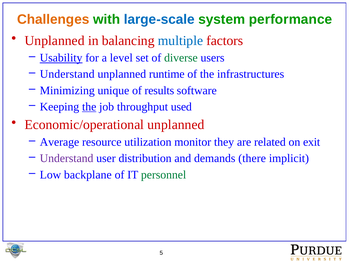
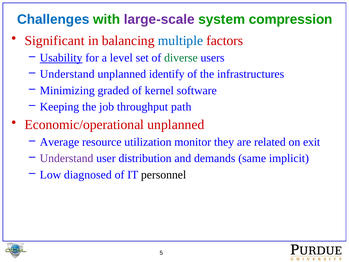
Challenges colour: orange -> blue (53, 19)
large-scale colour: blue -> purple (159, 19)
performance: performance -> compression (291, 19)
Unplanned: Unplanned -> Significant (55, 40)
runtime: runtime -> identify (167, 74)
unique: unique -> graded (113, 90)
results: results -> kernel (159, 90)
the underline: present -> none (89, 107)
used: used -> path (181, 107)
there: there -> same (252, 158)
backplane: backplane -> diagnosed (88, 175)
personnel colour: green -> black (164, 175)
